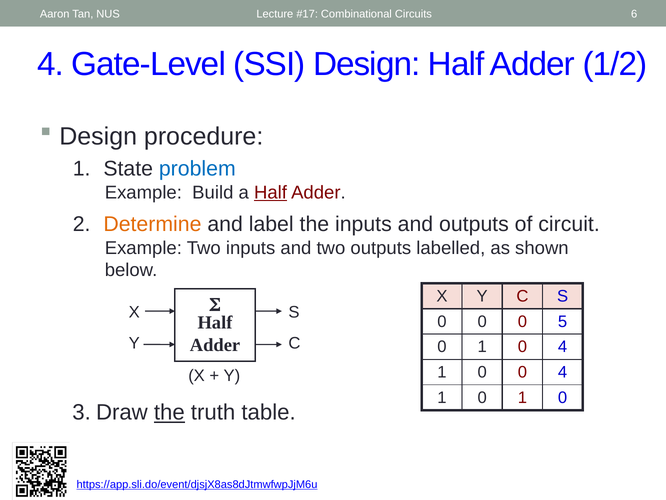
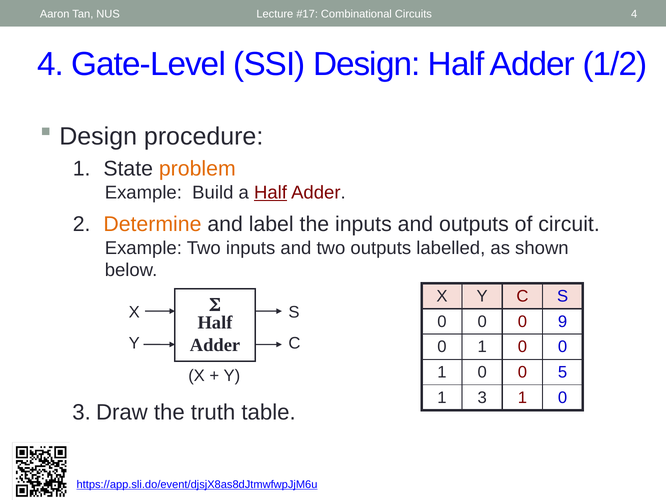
Circuits 6: 6 -> 4 (634, 14)
problem colour: blue -> orange (197, 169)
5: 5 -> 9 (563, 321)
4: 4 -> 0 (563, 347)
0 0 4: 4 -> 5 (563, 372)
0: 0 -> 3 (482, 397)
the underline: present -> none (169, 412)
